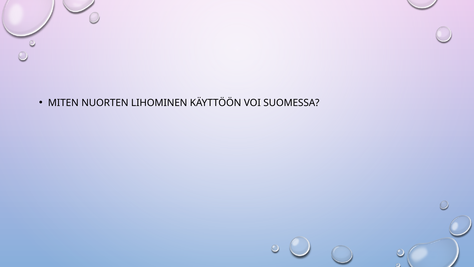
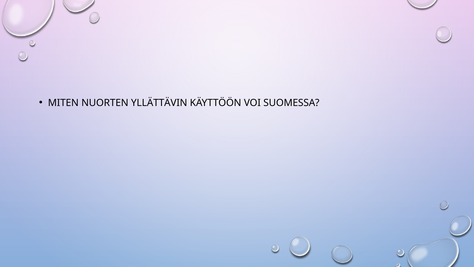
LIHOMINEN: LIHOMINEN -> YLLÄTTÄVIN (159, 103)
